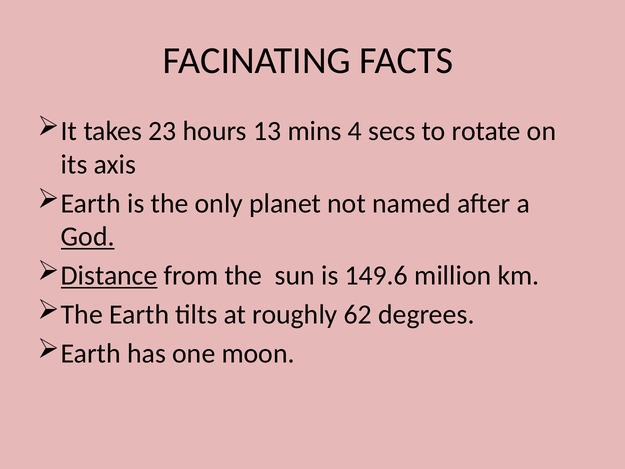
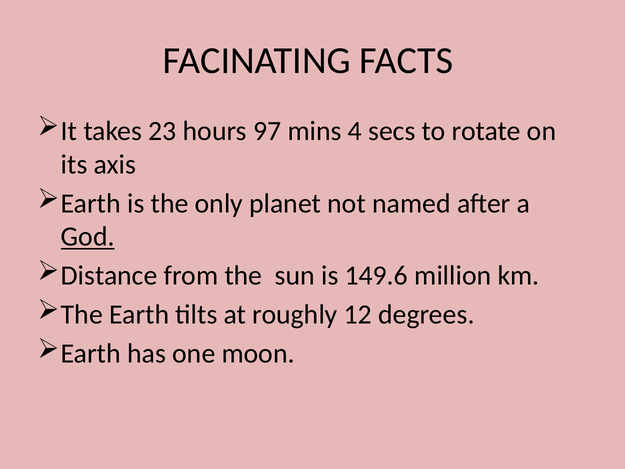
13: 13 -> 97 (267, 131)
Distance underline: present -> none (109, 276)
62: 62 -> 12 (358, 315)
